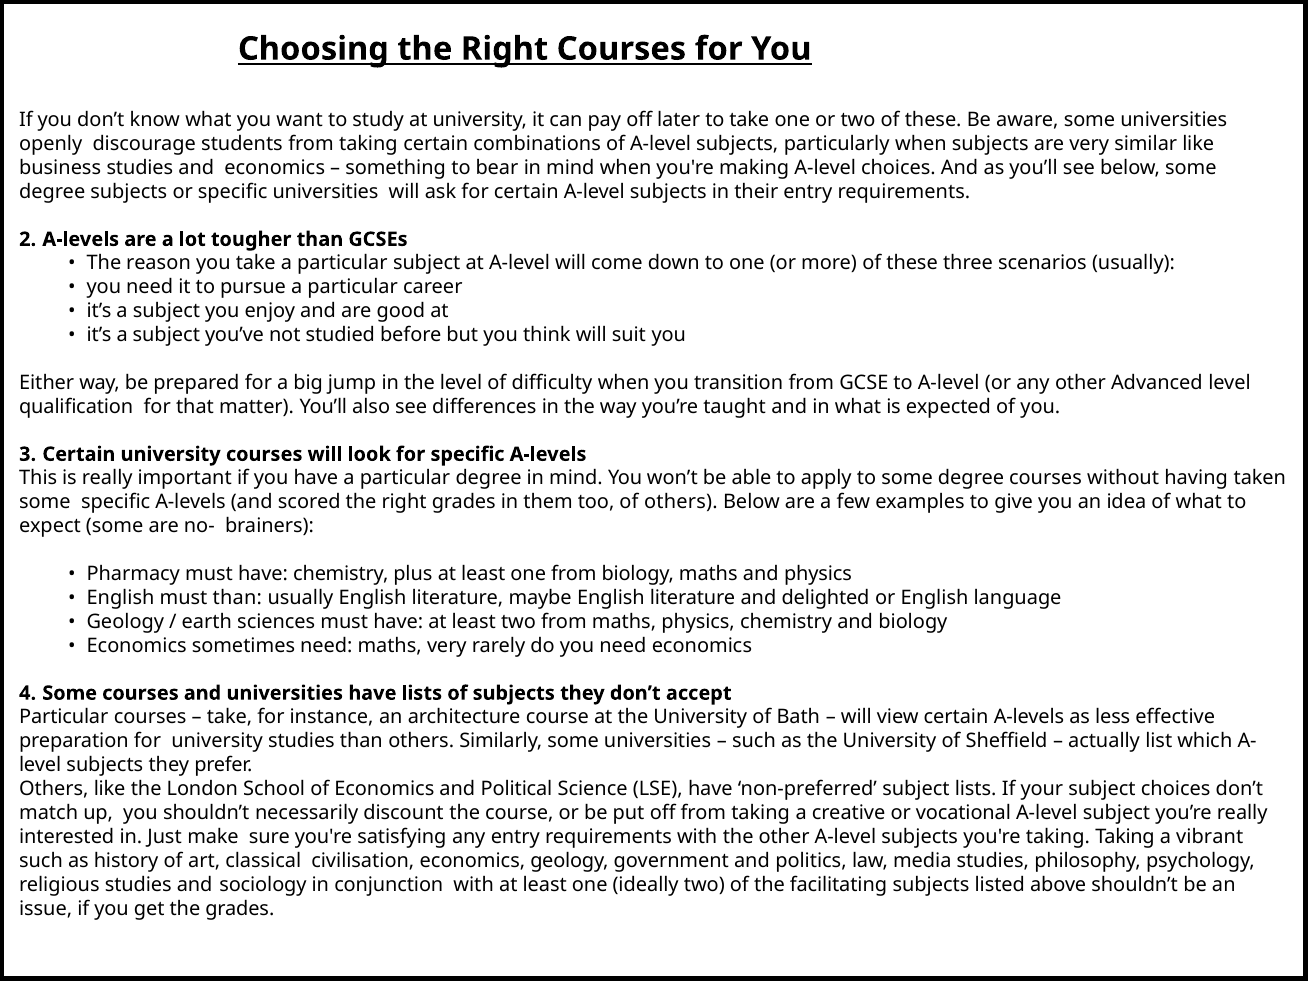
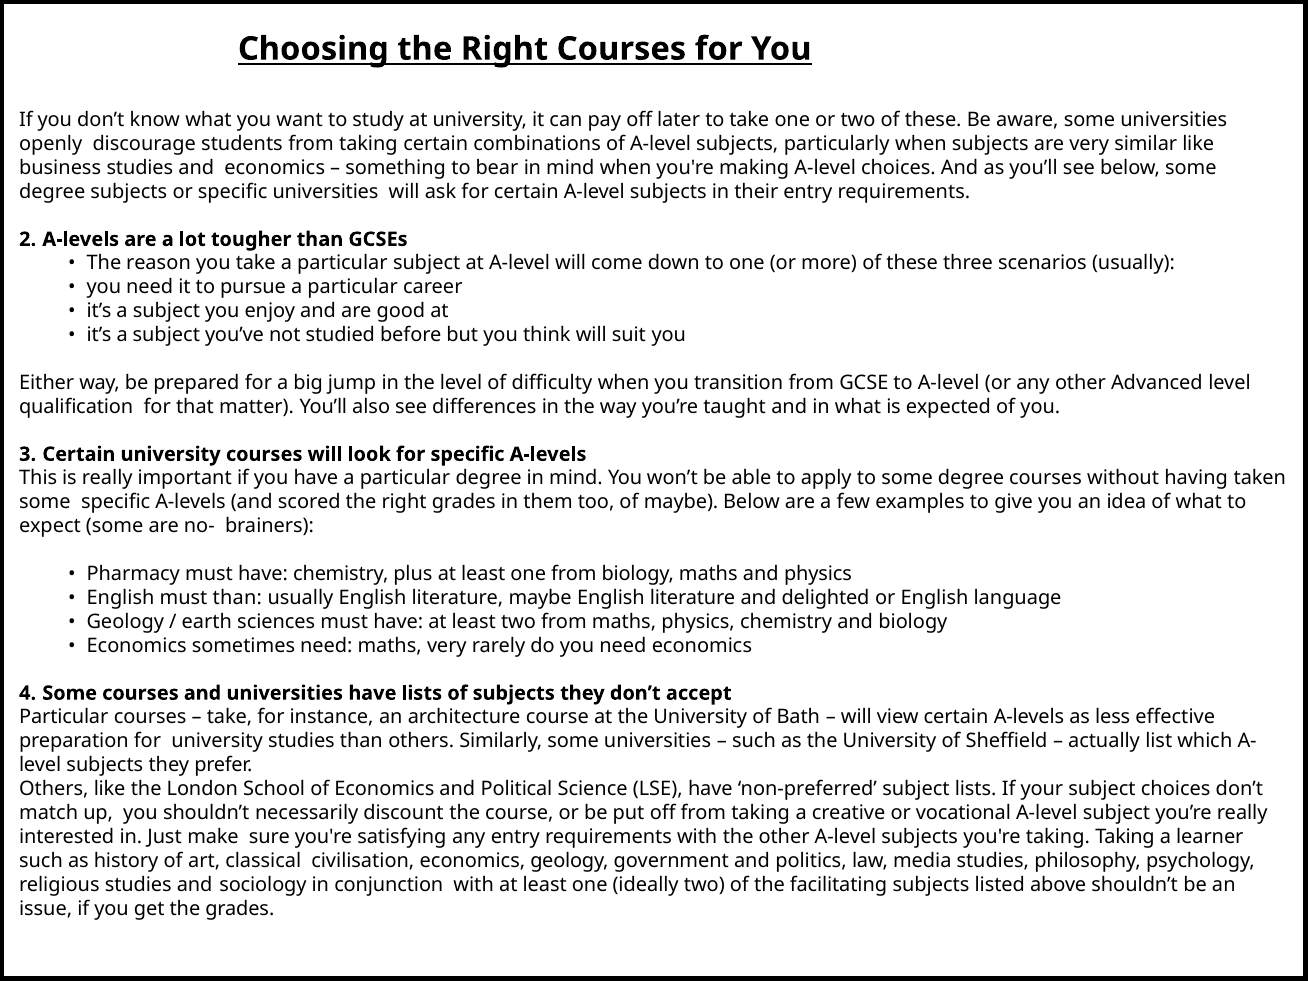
of others: others -> maybe (681, 502)
vibrant: vibrant -> learner (1210, 837)
